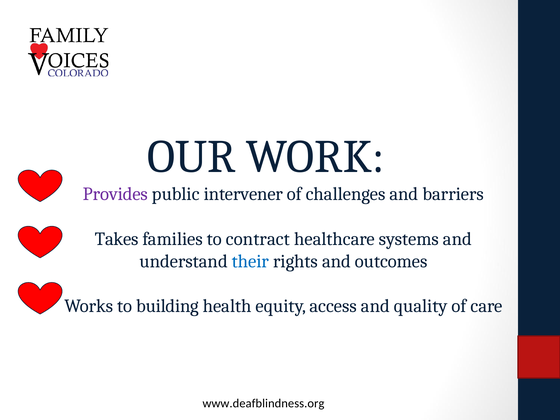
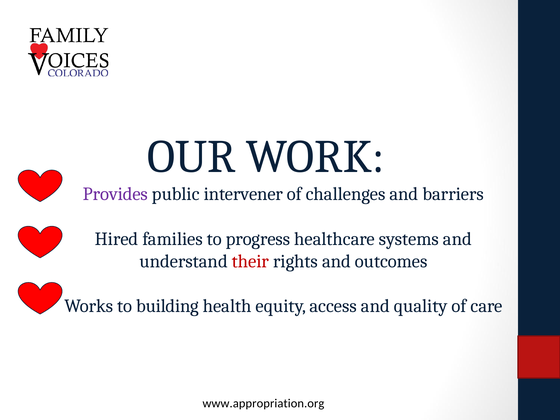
Takes: Takes -> Hired (117, 239)
contract: contract -> progress (258, 239)
their colour: blue -> red (250, 261)
www.deafblindness.org: www.deafblindness.org -> www.appropriation.org (263, 403)
